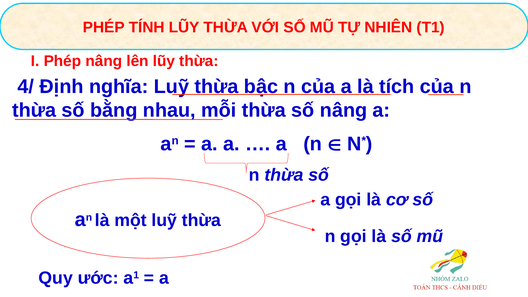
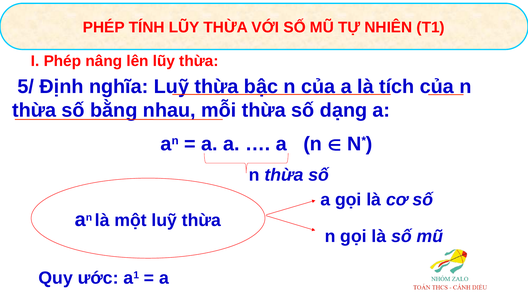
4/: 4/ -> 5/ (26, 87)
số nâng: nâng -> dạng (344, 110)
